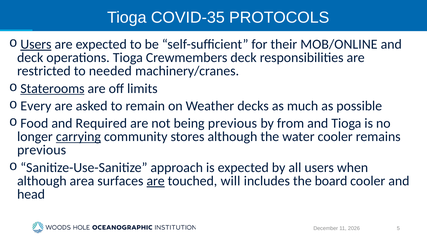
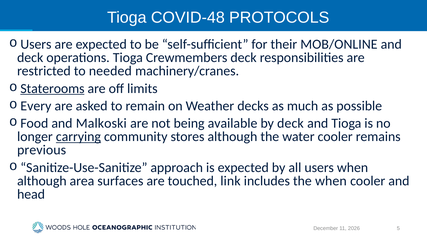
COVID-35: COVID-35 -> COVID-48 (188, 18)
Users underline: present -> none (36, 44)
Required: Required -> Malkoski (101, 123)
being previous: previous -> available (233, 123)
by from: from -> deck (290, 123)
are underline: present -> none (156, 181)
will: will -> link (230, 181)
the board: board -> when (331, 181)
